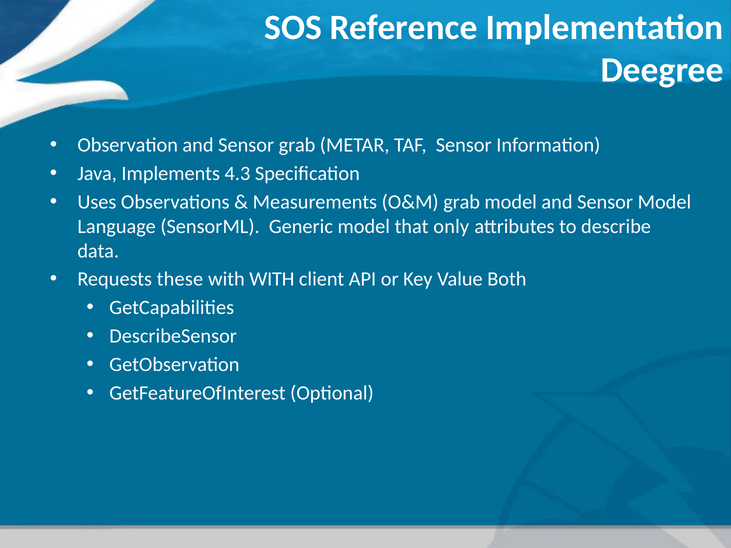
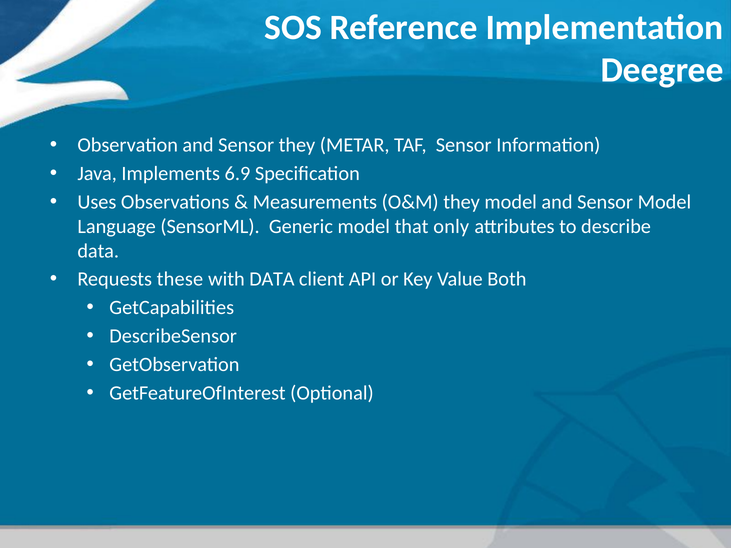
Sensor grab: grab -> they (297, 145)
4.3: 4.3 -> 6.9 (237, 174)
O&M grab: grab -> they (462, 202)
with WITH: WITH -> DATA (272, 279)
